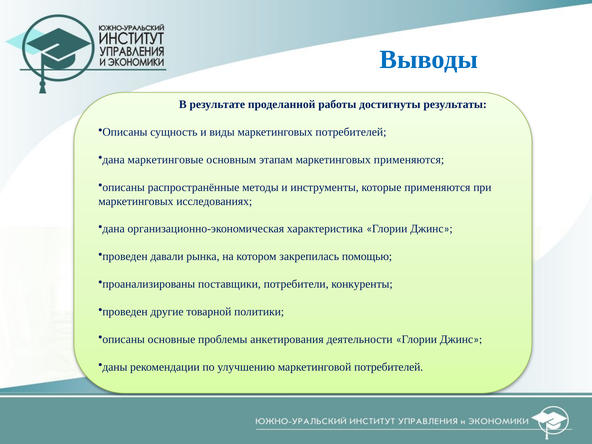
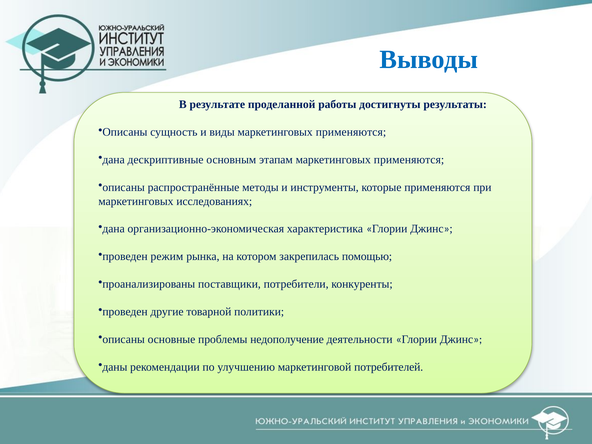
виды маркетинговых потребителей: потребителей -> применяются (351, 132)
маркетинговые: маркетинговые -> дескриптивные (166, 160)
давали: давали -> режим (167, 256)
анкетирования: анкетирования -> недополучение (287, 339)
